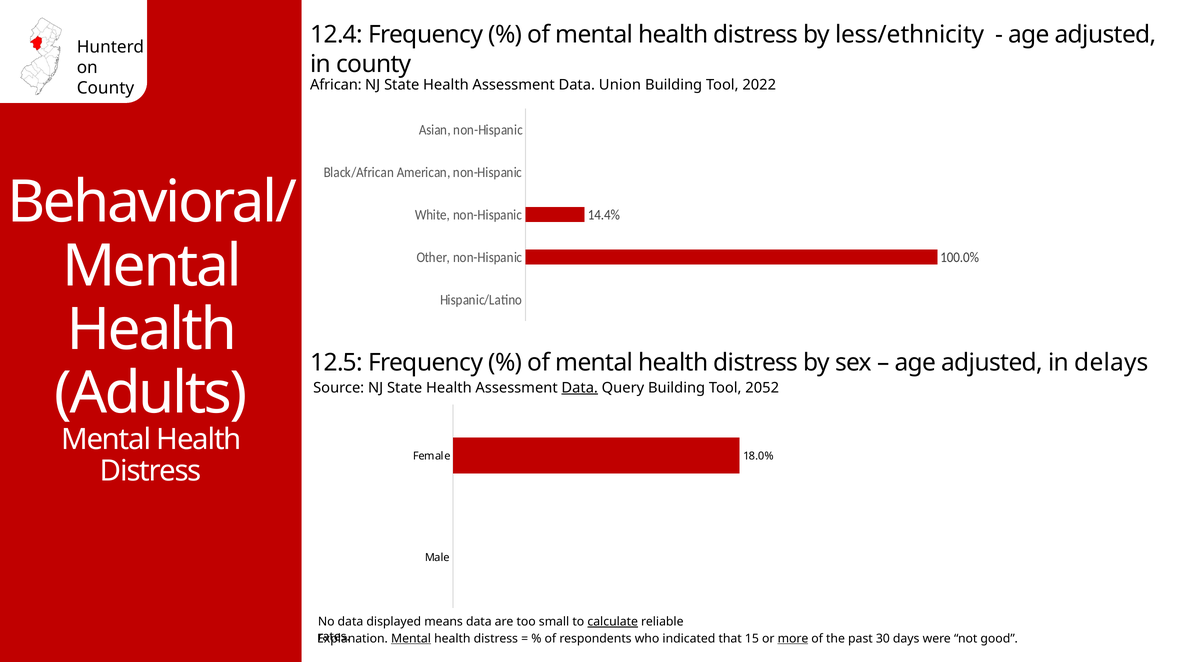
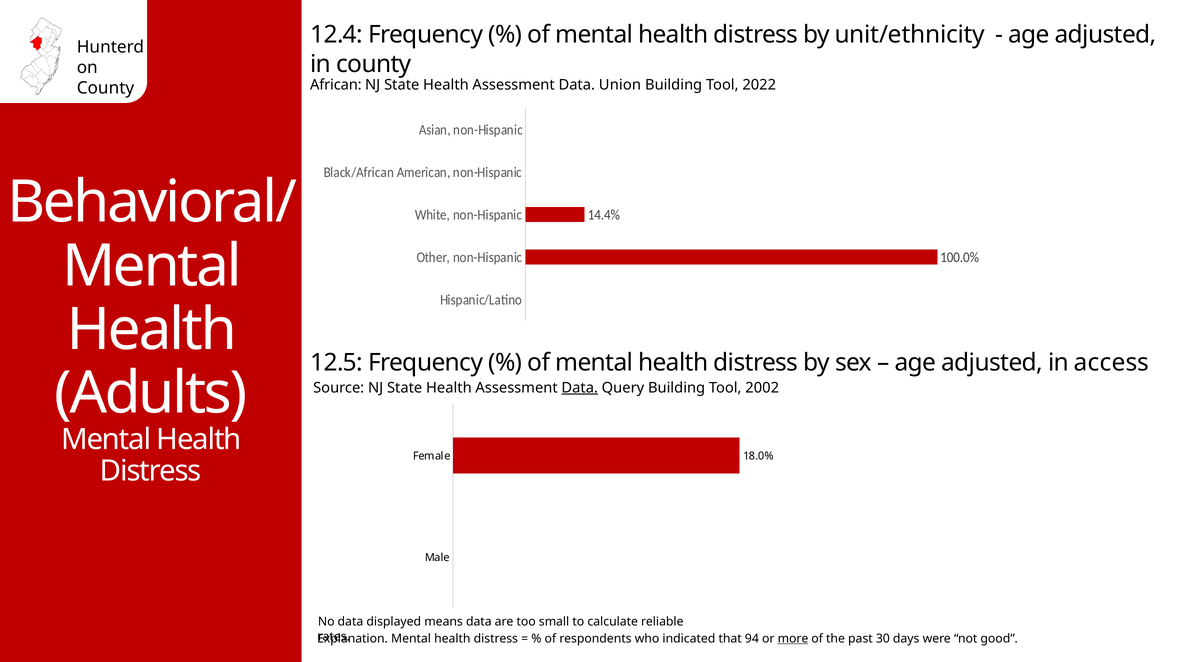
less/ethnicity: less/ethnicity -> unit/ethnicity (910, 35)
delays: delays -> access (1112, 363)
2052: 2052 -> 2002 (762, 388)
calculate underline: present -> none (613, 622)
Mental underline: present -> none (411, 639)
15: 15 -> 94 (752, 639)
